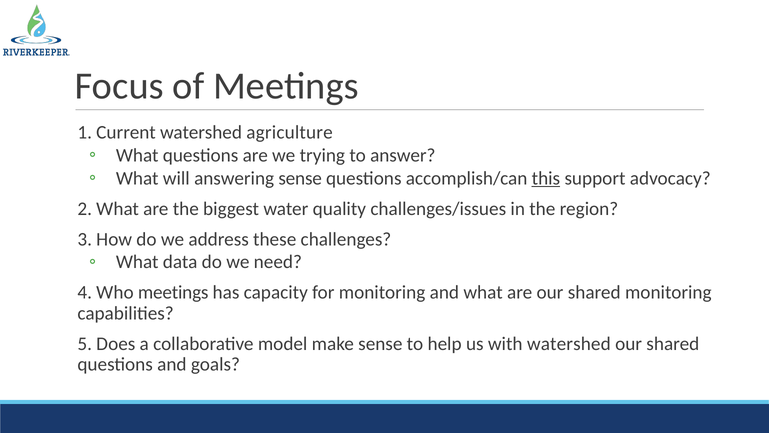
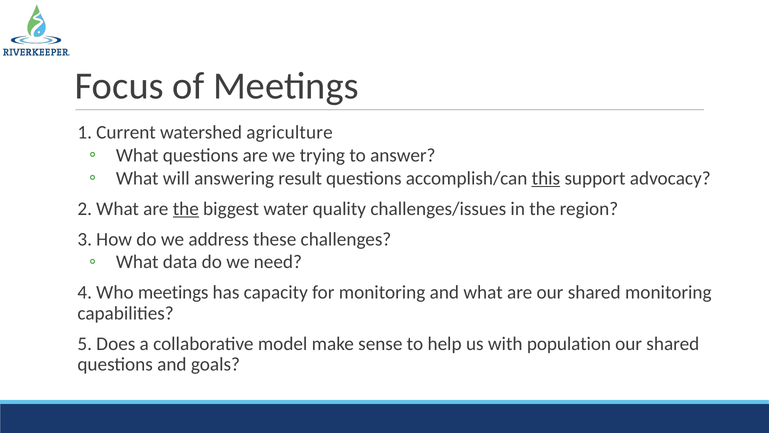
answering sense: sense -> result (300, 178)
the underline: none -> present (186, 209)
with watershed: watershed -> population (569, 343)
